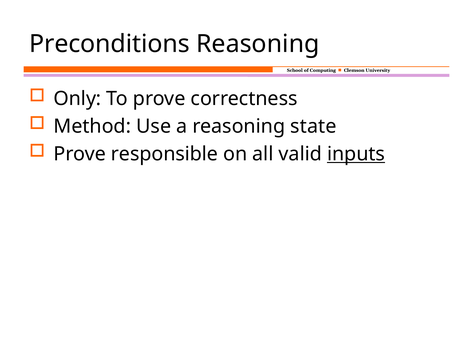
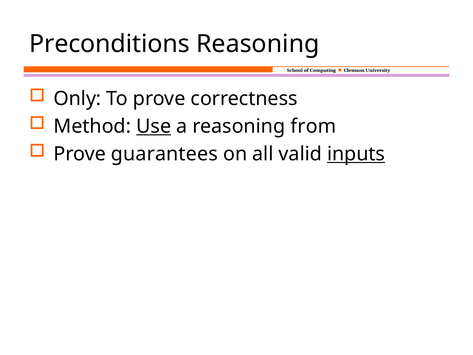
Use underline: none -> present (154, 126)
state: state -> from (313, 126)
responsible: responsible -> guarantees (164, 154)
